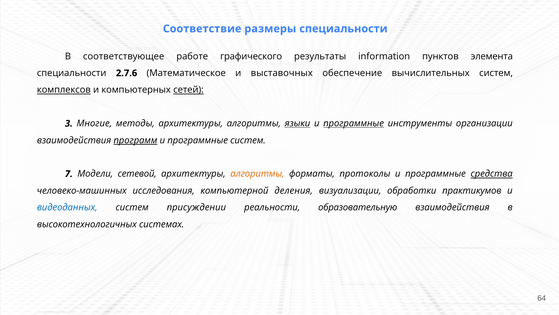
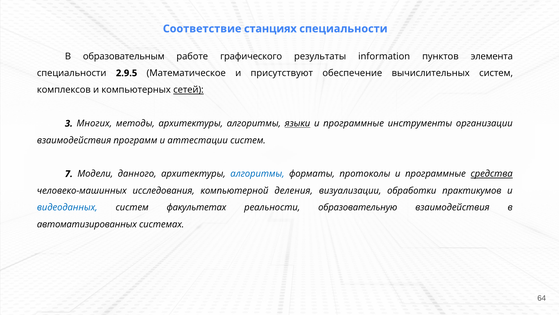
размеры: размеры -> станциях (270, 29)
соответствующее: соответствующее -> образовательным (124, 56)
2.7.6: 2.7.6 -> 2.9.5 (127, 73)
выставочных: выставочных -> присутствуют (282, 73)
комплексов underline: present -> none (64, 90)
Многие: Многие -> Многих (94, 123)
программные underline: present -> none (354, 123)
программ underline: present -> none (135, 140)
программные: программные -> аттестации (198, 140)
сетевой: сетевой -> данного (137, 174)
алгоритмы colour: orange -> blue (257, 174)
присуждении: присуждении -> факультетах (196, 207)
высокотехнологичных: высокотехнологичных -> автоматизированных (87, 224)
